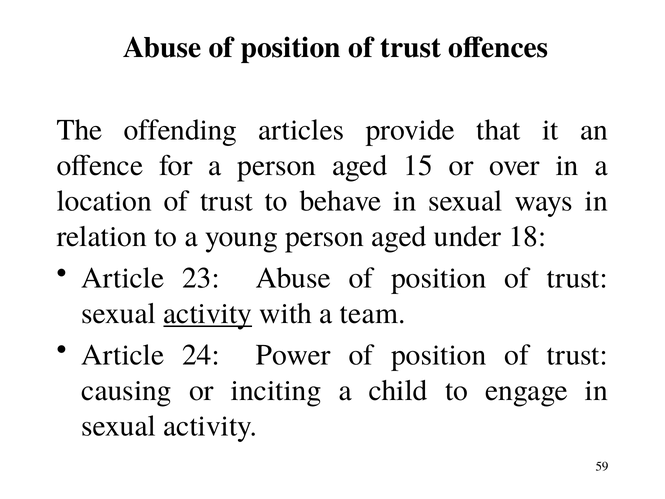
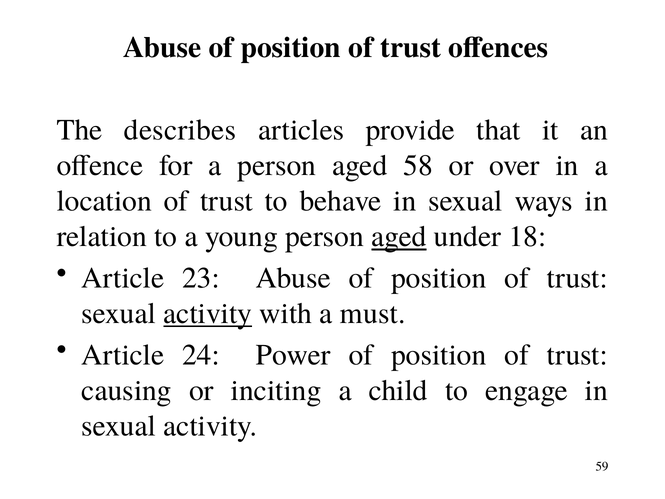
offending: offending -> describes (180, 130)
15: 15 -> 58 (418, 166)
aged underline: none -> present (399, 237)
team: team -> must (373, 313)
